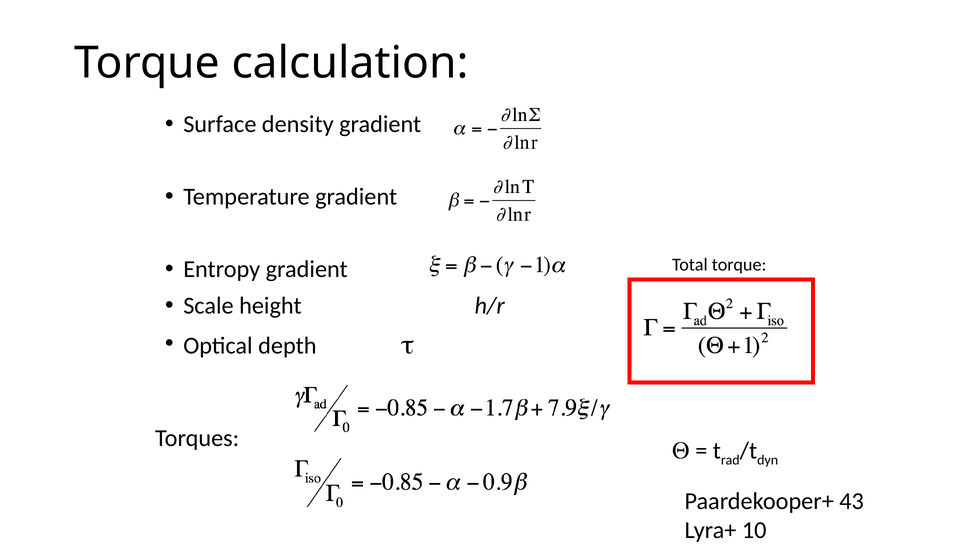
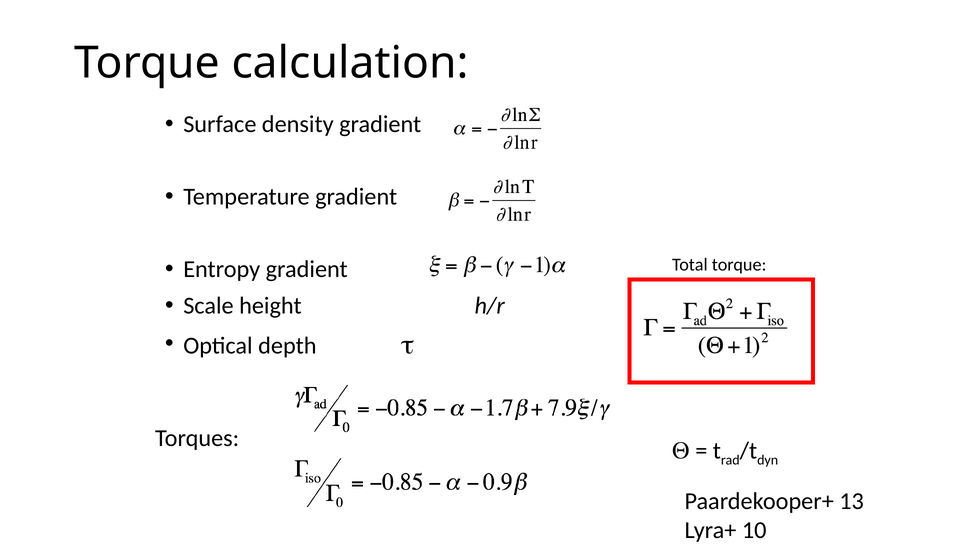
43: 43 -> 13 (852, 501)
